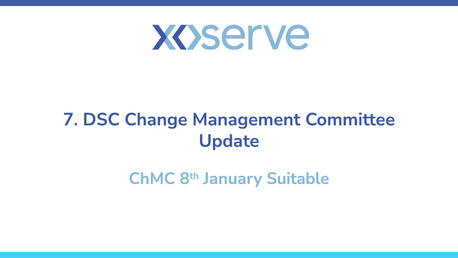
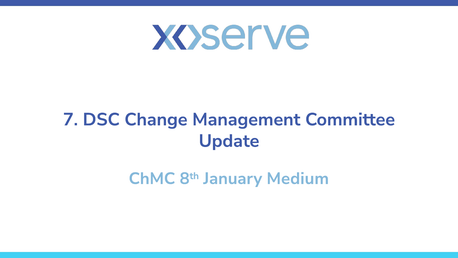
Suitable: Suitable -> Medium (298, 178)
